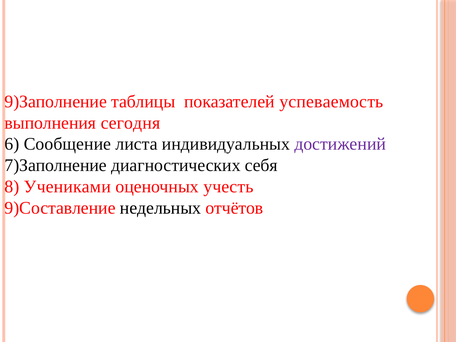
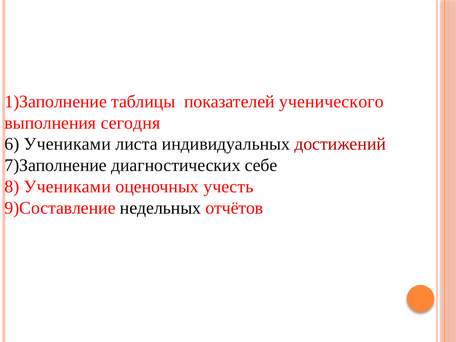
9)Заполнение: 9)Заполнение -> 1)Заполнение (56, 102)
успеваемость: успеваемость -> ученического (331, 102)
6 Сообщение: Сообщение -> Учениками (67, 144)
достижений colour: purple -> red (340, 144)
себя: себя -> себе (261, 165)
